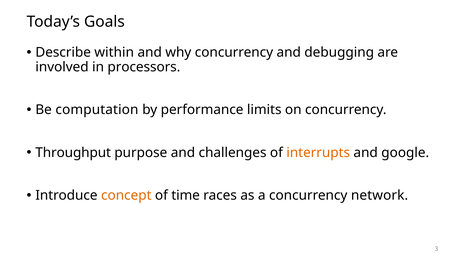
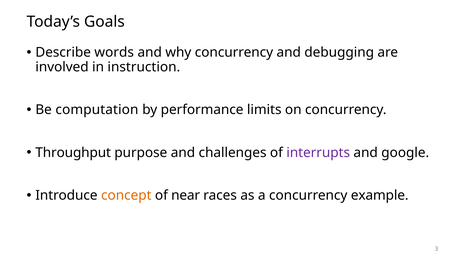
within: within -> words (114, 53)
processors: processors -> instruction (144, 67)
interrupts colour: orange -> purple (318, 153)
time: time -> near (186, 196)
network: network -> example (380, 196)
